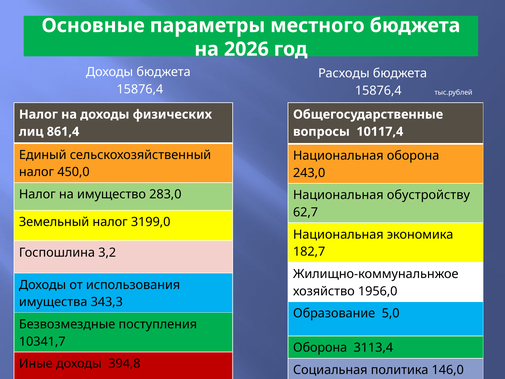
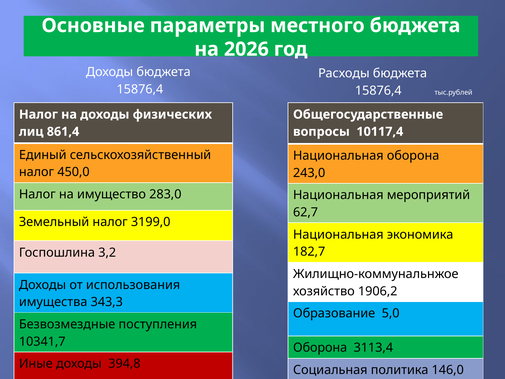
обустройству: обустройству -> мероприятий (428, 195)
1956,0: 1956,0 -> 1906,2 (378, 291)
